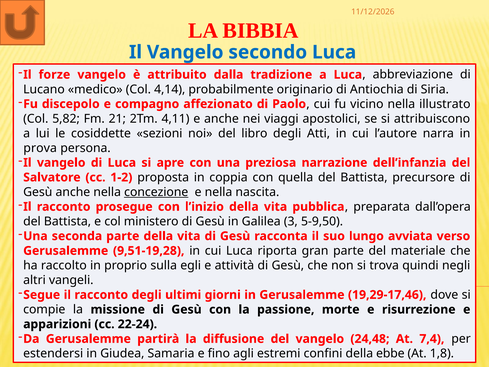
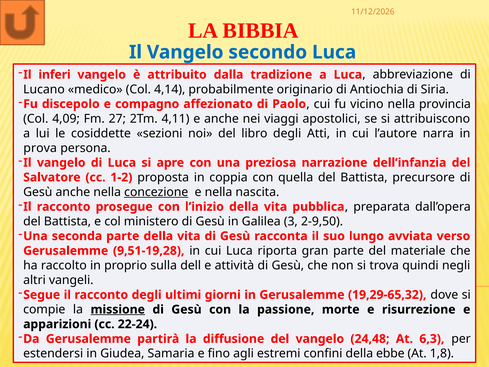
forze: forze -> inferi (55, 75)
illustrato: illustrato -> provincia (445, 104)
5,82: 5,82 -> 4,09 (66, 119)
21: 21 -> 27 (117, 119)
5-9,50: 5-9,50 -> 2-9,50 (322, 221)
egli: egli -> dell (191, 265)
19,29-17,46: 19,29-17,46 -> 19,29-65,32 (387, 295)
missione underline: none -> present (118, 309)
7,4: 7,4 -> 6,3 (432, 339)
